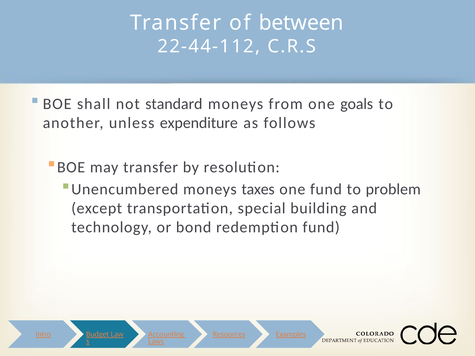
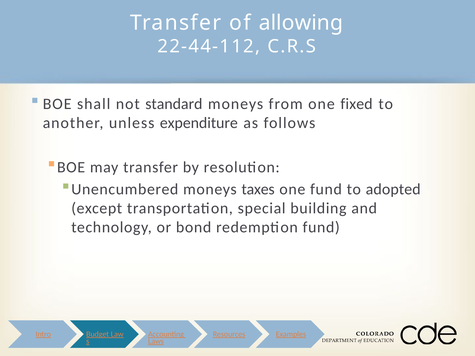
between: between -> allowing (301, 23)
goals: goals -> fixed (357, 104)
problem: problem -> adopted (393, 190)
